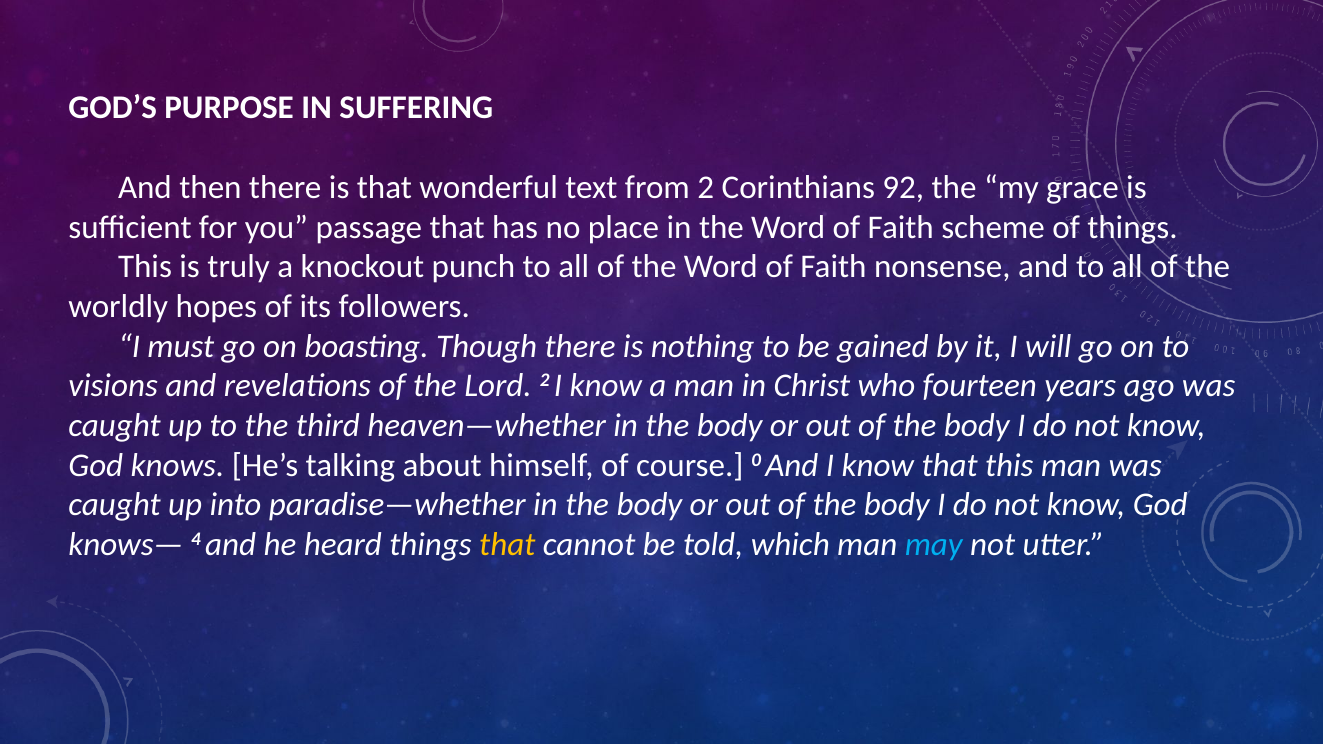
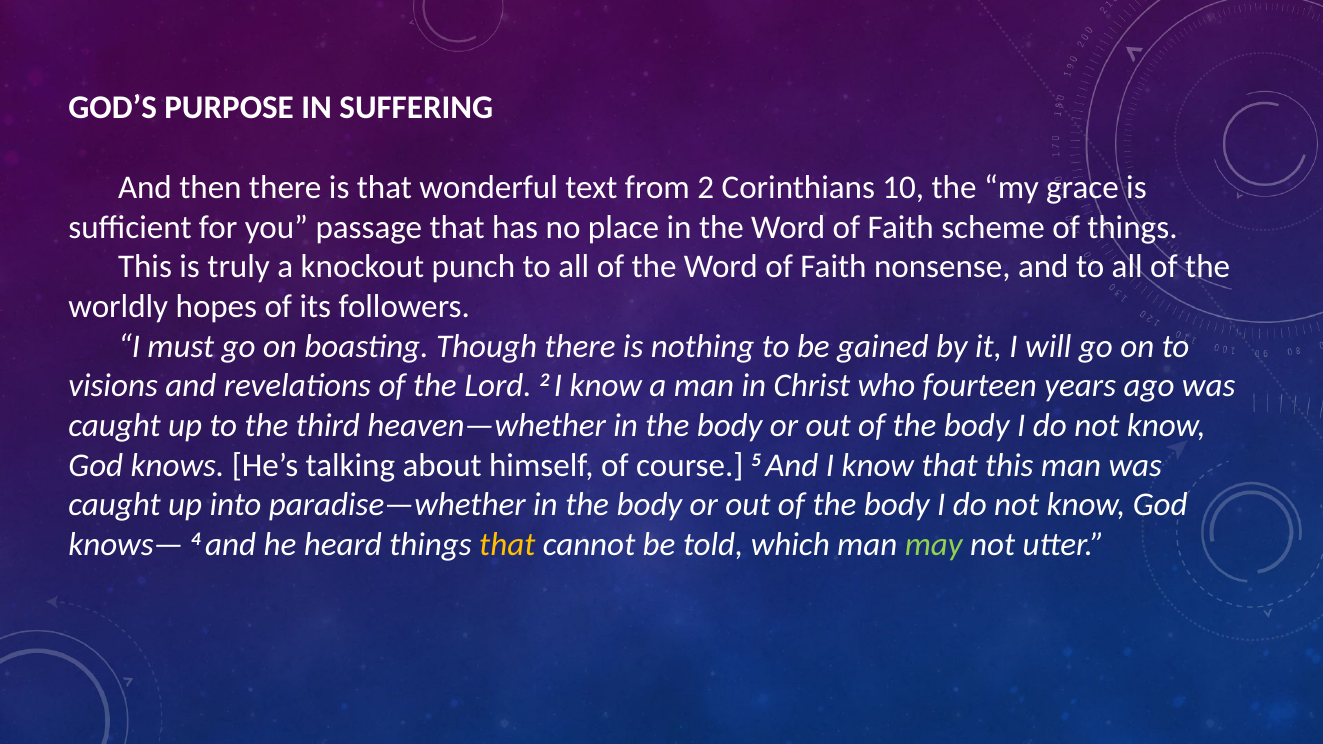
92: 92 -> 10 (903, 187)
0: 0 -> 5 (756, 460)
may colour: light blue -> light green (934, 545)
